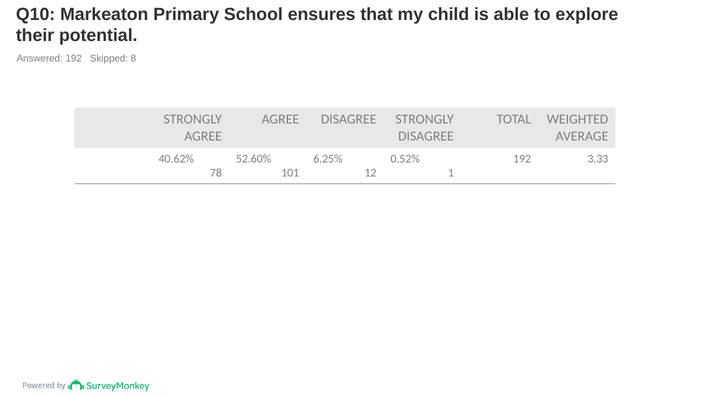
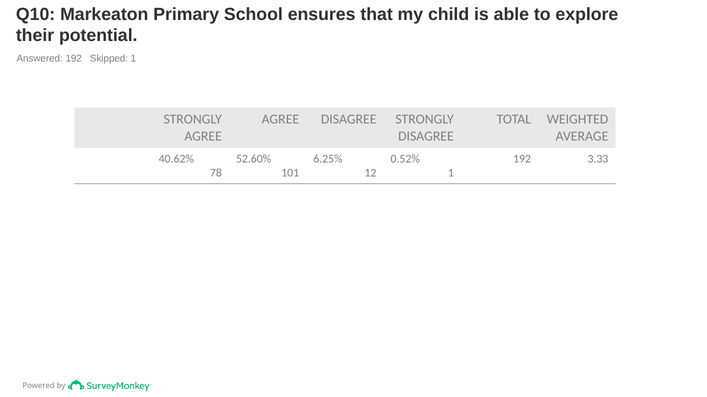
Skipped 8: 8 -> 1 (133, 59)
